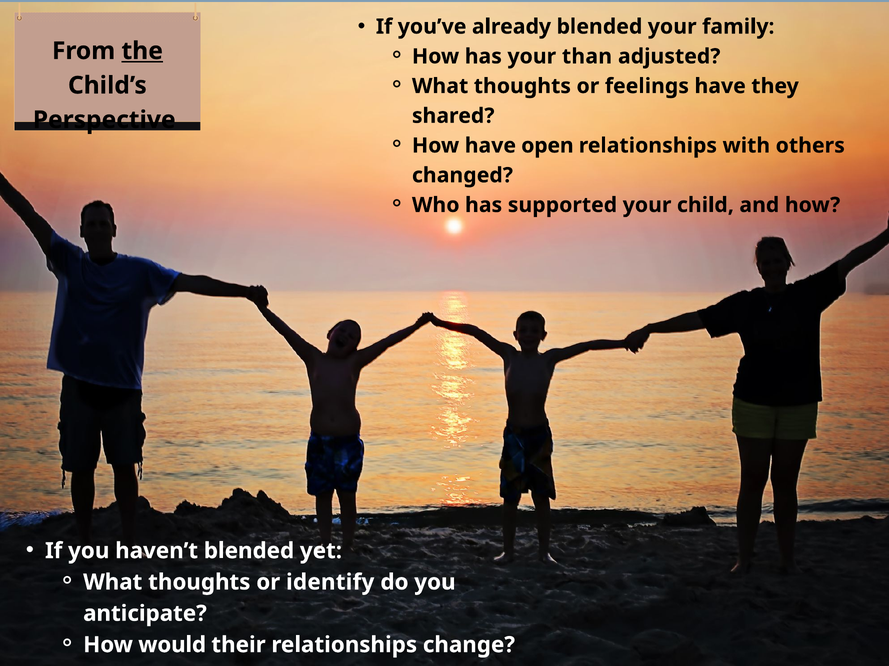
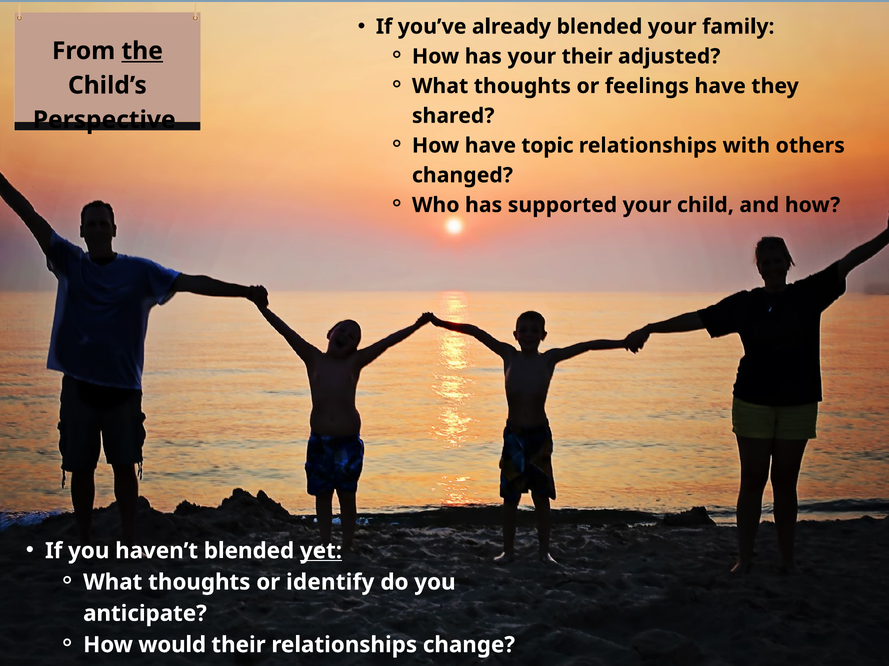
your than: than -> their (587, 56)
open: open -> topic (547, 146)
yet underline: none -> present (321, 551)
